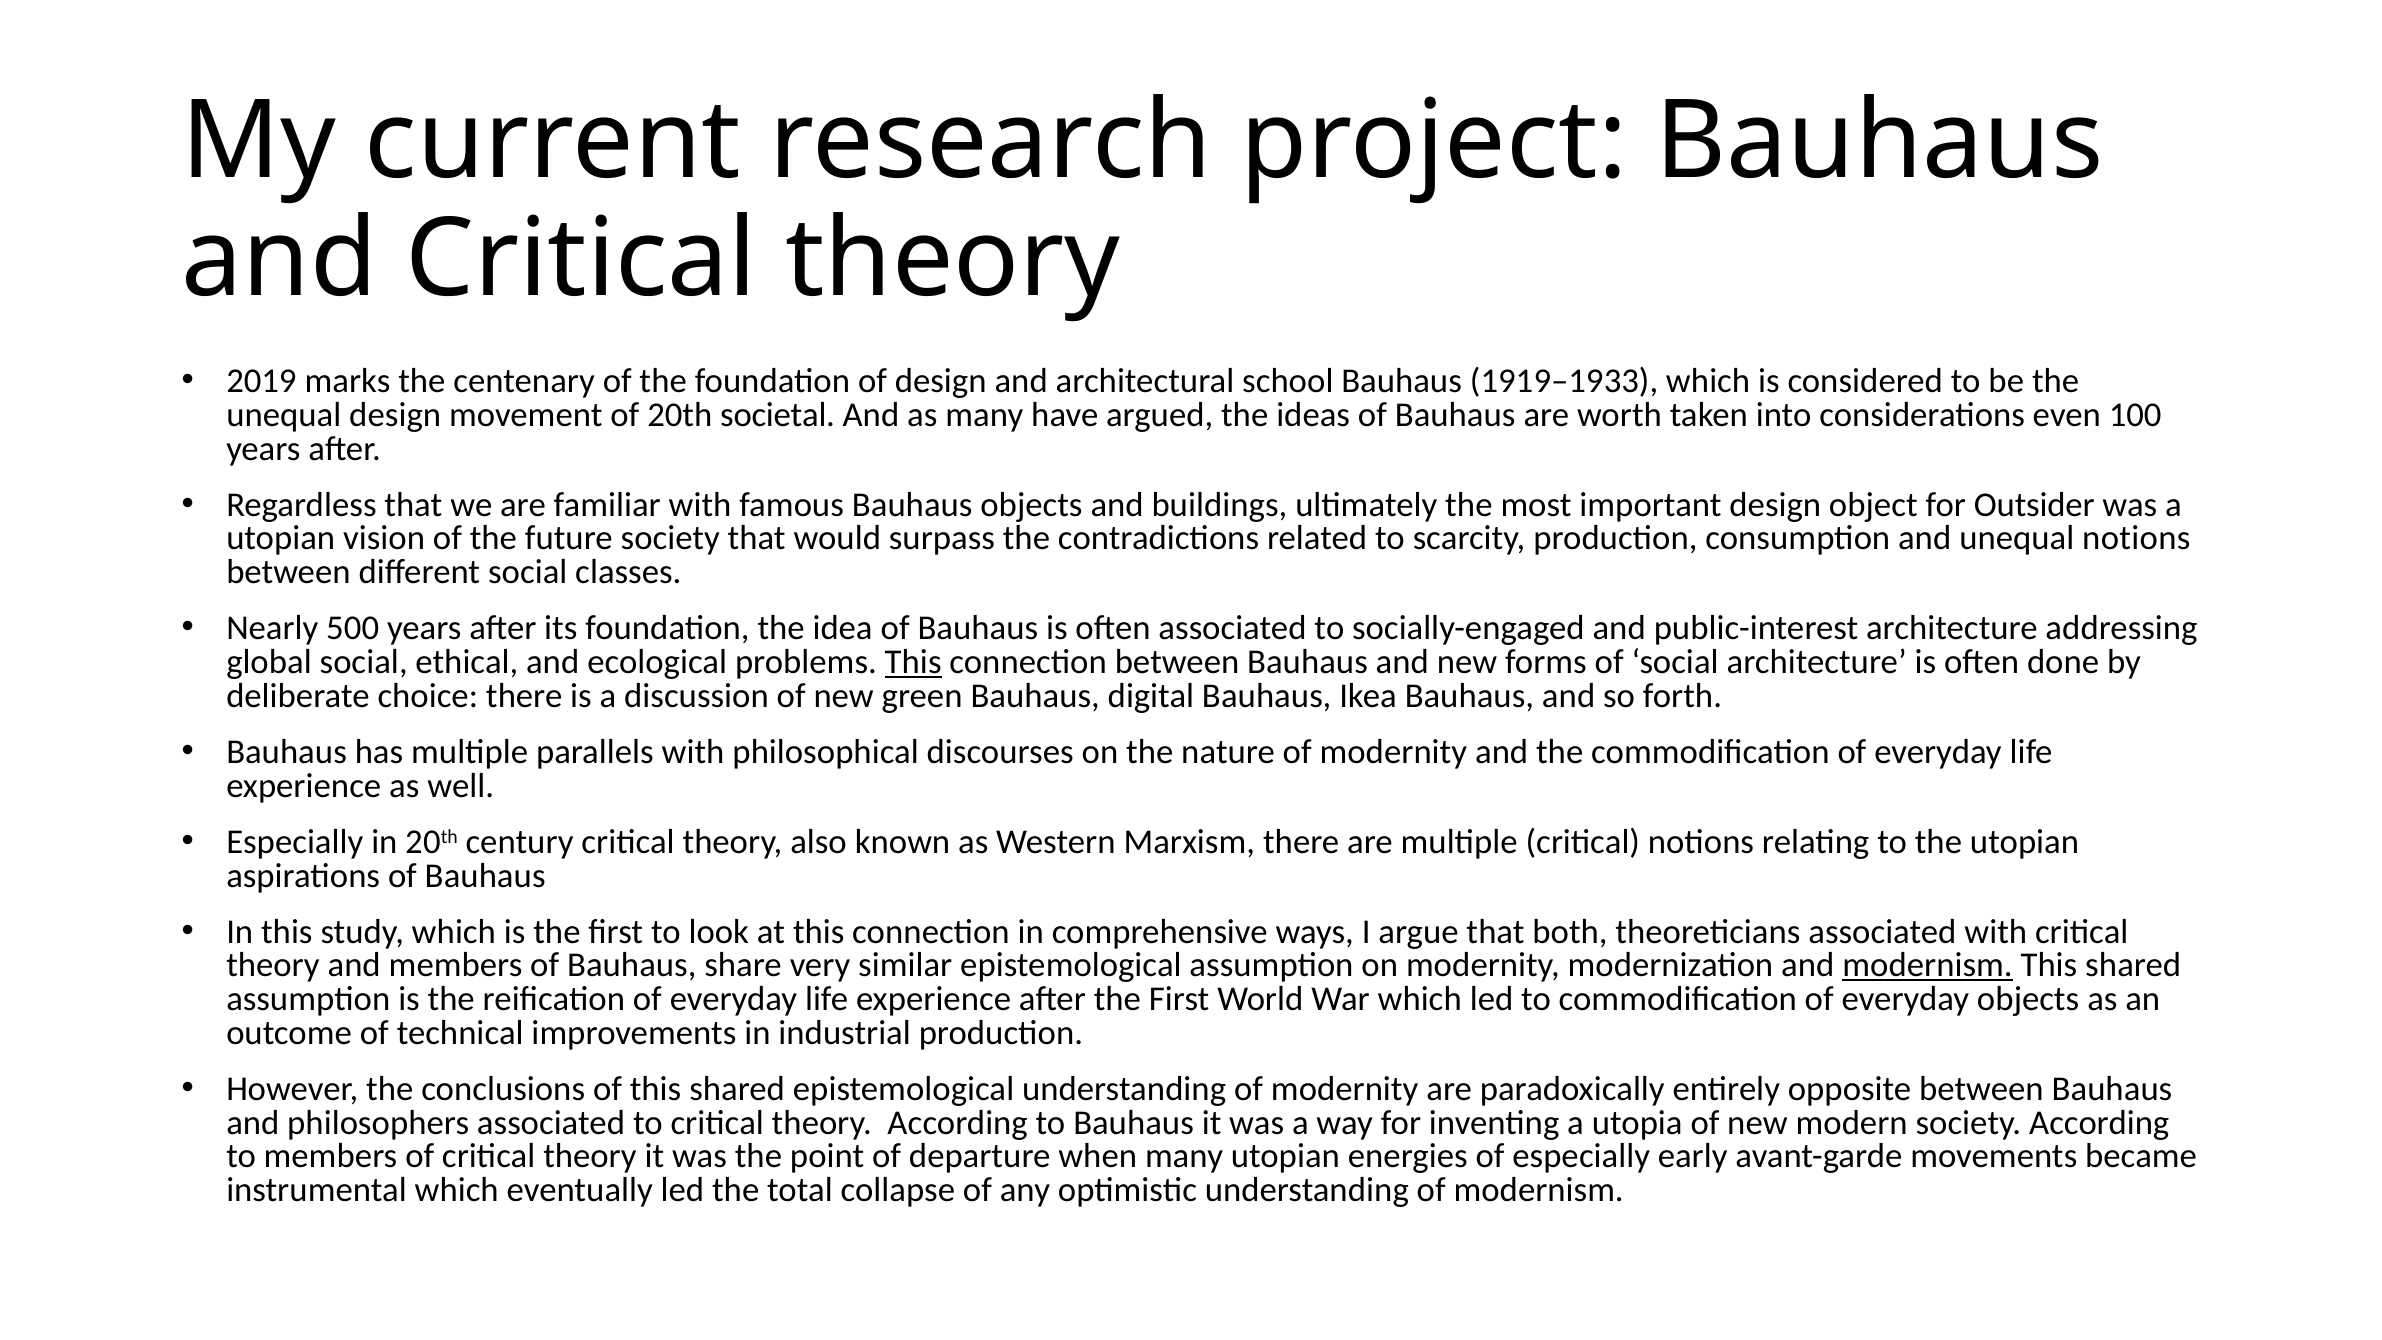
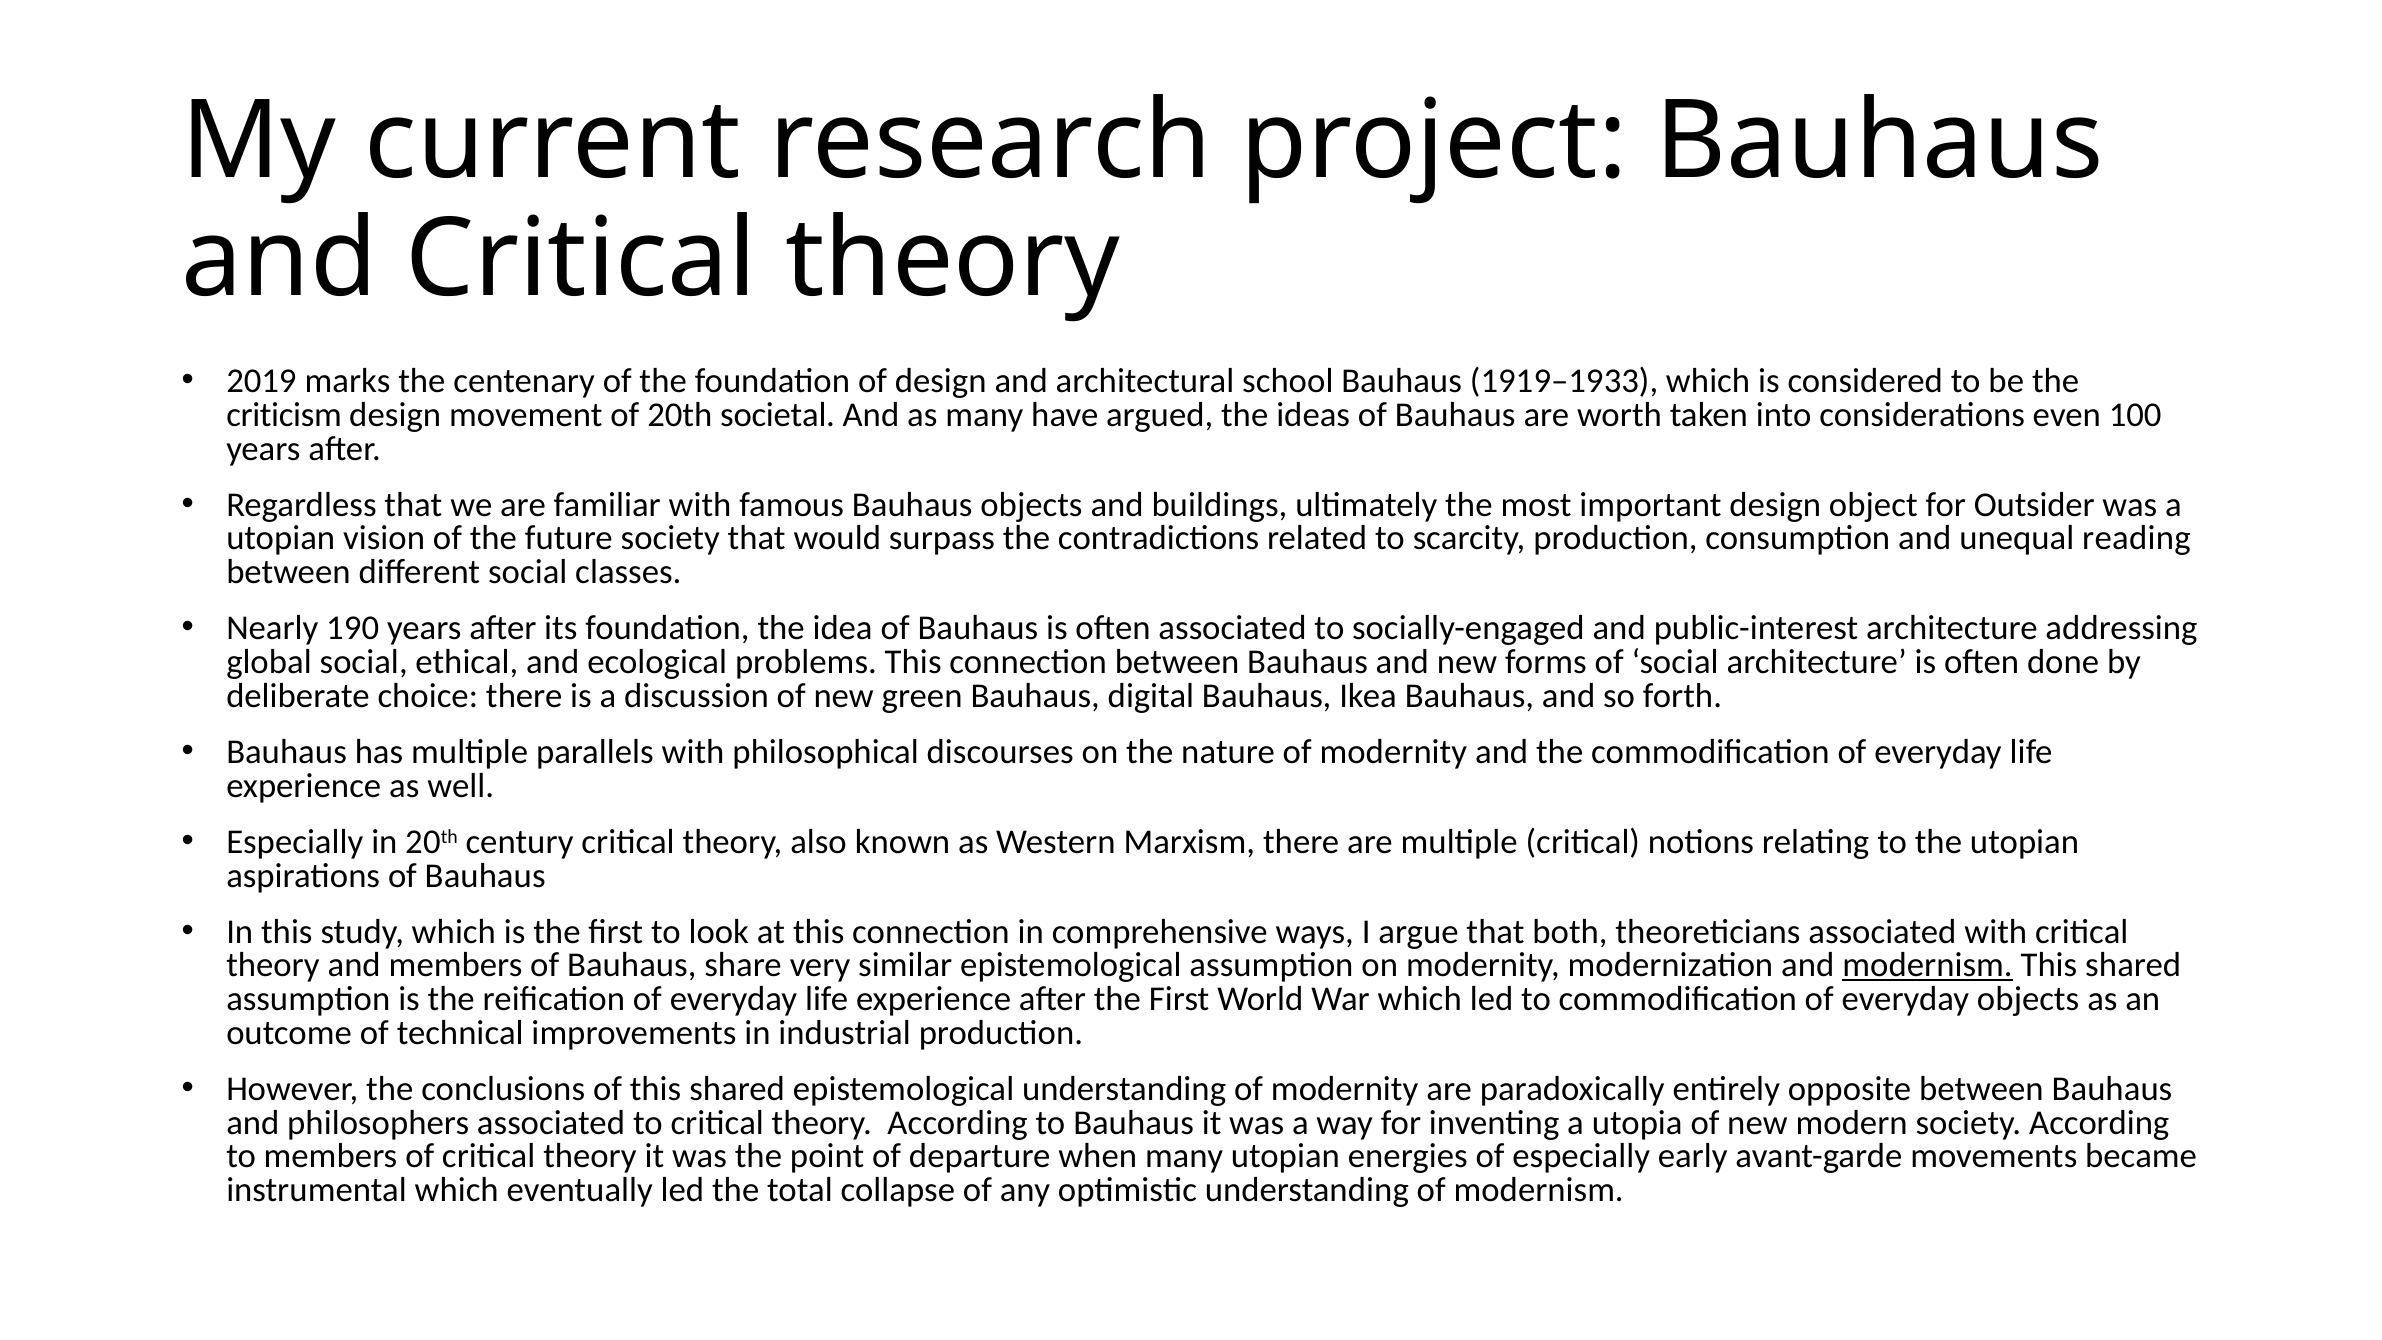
unequal: unequal -> criticism (284, 415)
unequal notions: notions -> reading (2136, 538)
500: 500 -> 190 (353, 628)
This underline: present -> none (913, 662)
